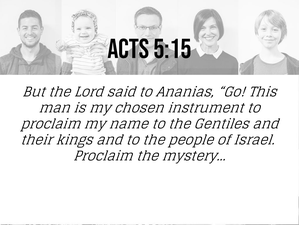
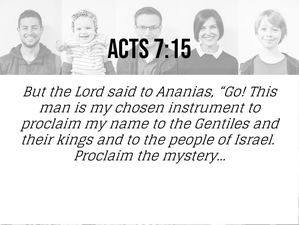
5:15: 5:15 -> 7:15 (172, 49)
